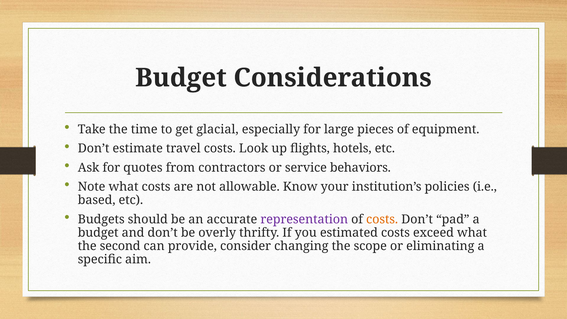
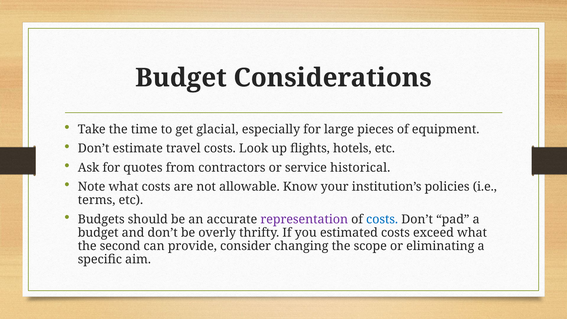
behaviors: behaviors -> historical (360, 168)
based: based -> terms (97, 200)
costs colour: orange -> blue (382, 219)
